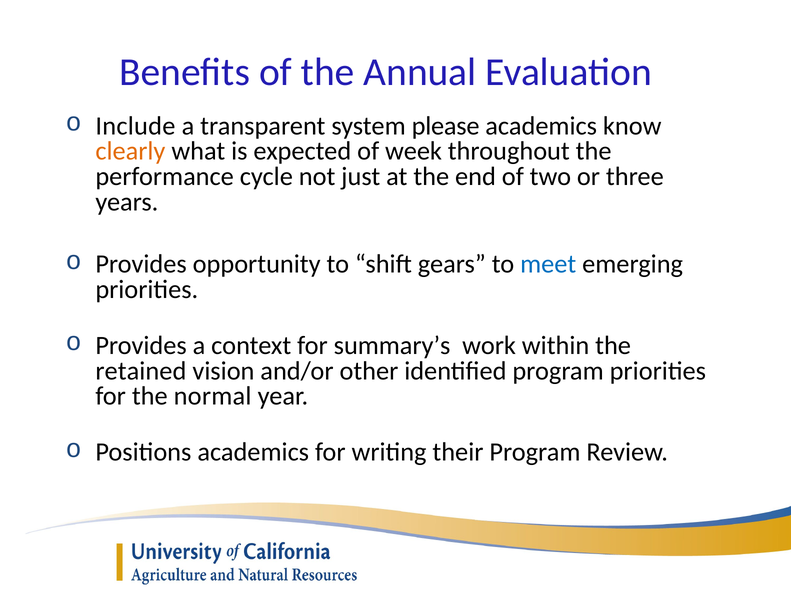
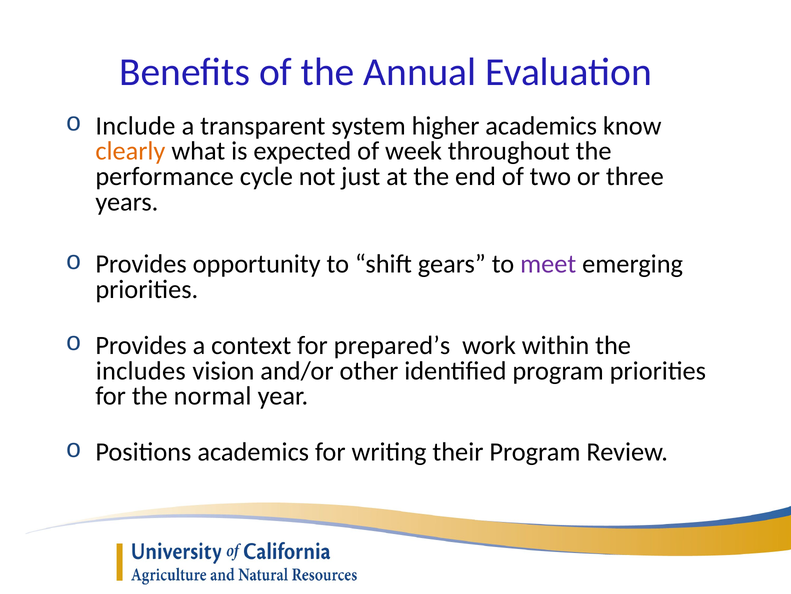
please: please -> higher (446, 126)
meet colour: blue -> purple (548, 264)
summary’s: summary’s -> prepared’s (392, 345)
retained: retained -> includes (141, 370)
